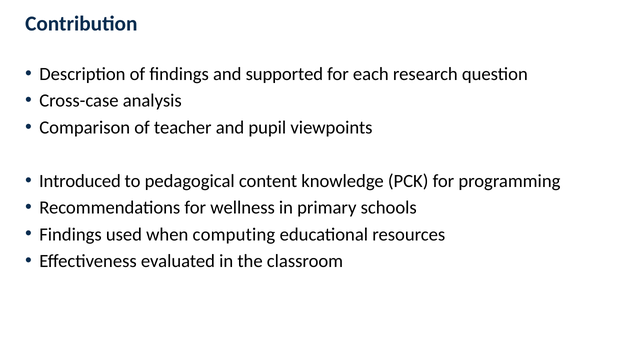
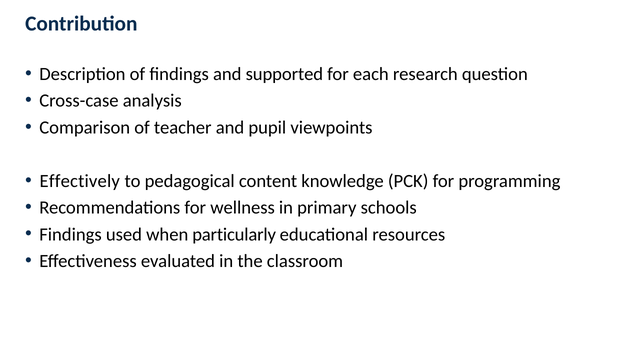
Introduced: Introduced -> Effectively (80, 181)
computing: computing -> particularly (234, 235)
